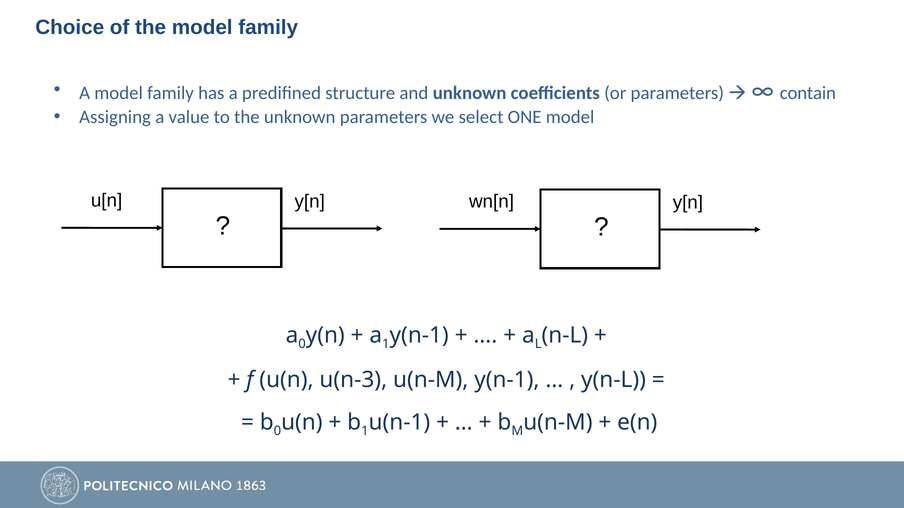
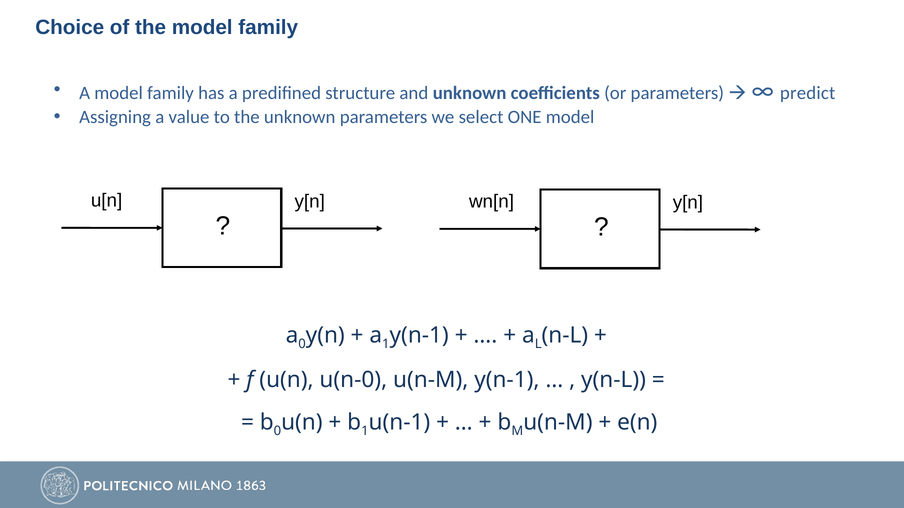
contain: contain -> predict (808, 93)
u(n-3: u(n-3 -> u(n-0 (353, 380)
